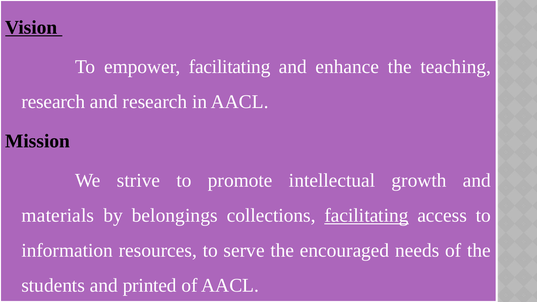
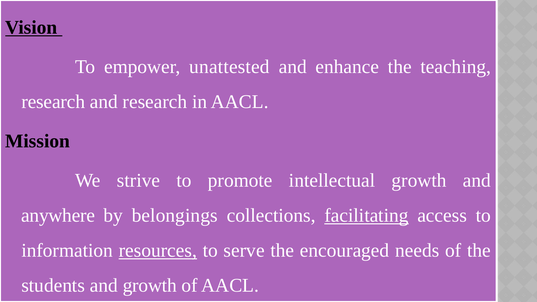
empower facilitating: facilitating -> unattested (229, 67)
materials: materials -> anywhere (58, 216)
resources underline: none -> present (158, 251)
and printed: printed -> growth (150, 286)
